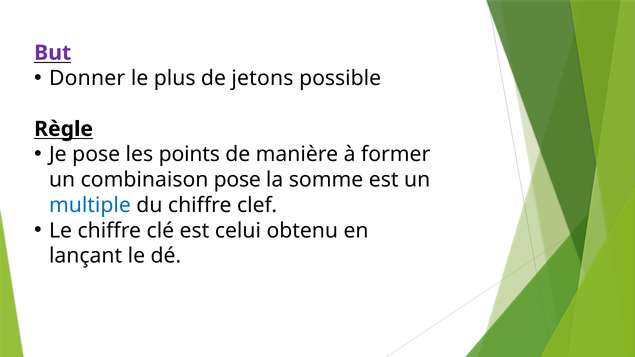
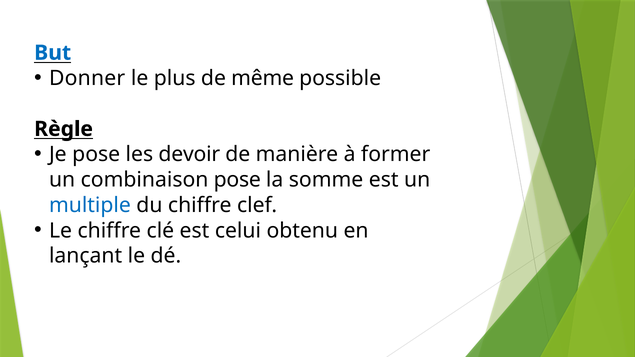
But colour: purple -> blue (53, 53)
jetons: jetons -> même (263, 78)
points: points -> devoir (189, 154)
